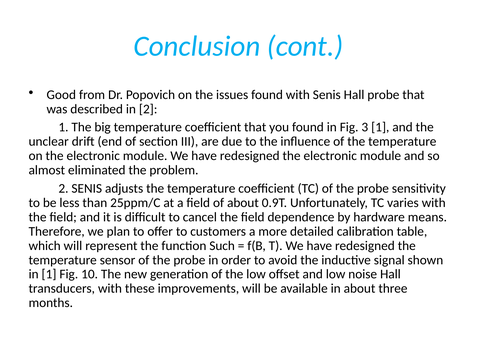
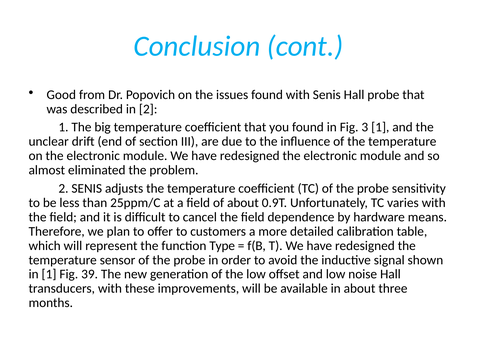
Such: Such -> Type (222, 245)
10: 10 -> 39 (90, 274)
